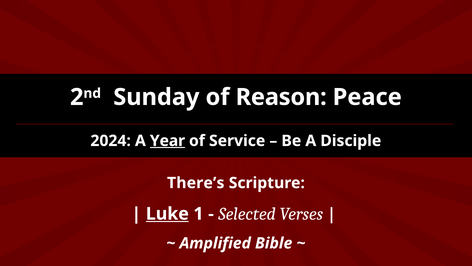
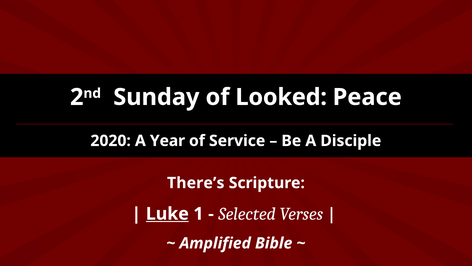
Reason: Reason -> Looked (281, 97)
2024: 2024 -> 2020 (111, 141)
Year underline: present -> none (167, 141)
